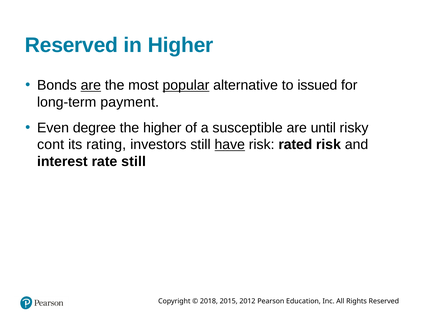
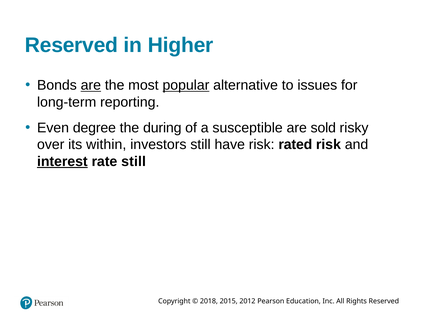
issued: issued -> issues (317, 85)
payment: payment -> reporting (130, 102)
the higher: higher -> during (162, 128)
until: until -> sold (323, 128)
cont: cont -> over (51, 145)
rating: rating -> within (106, 145)
have underline: present -> none (230, 145)
interest underline: none -> present (62, 161)
